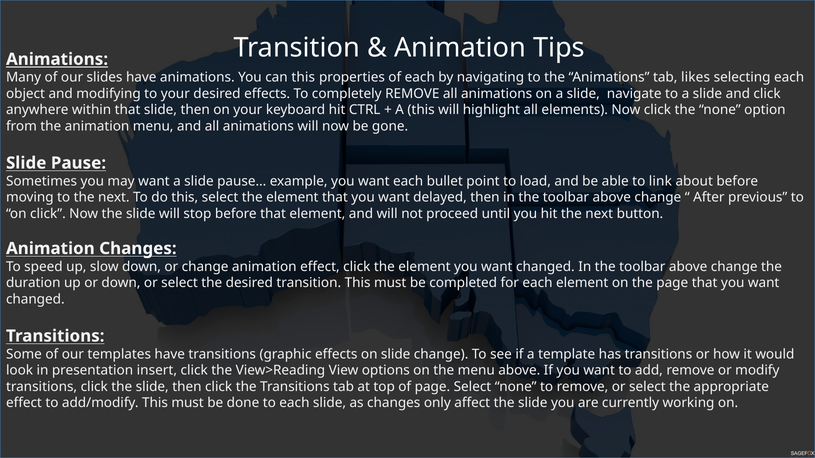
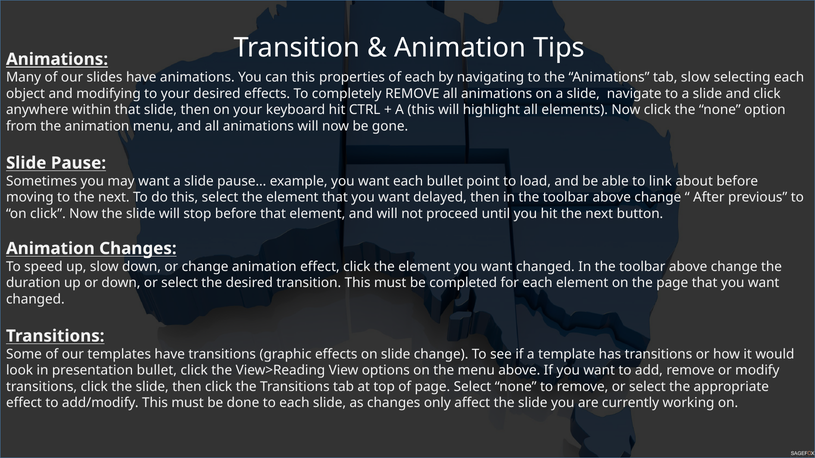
tab likes: likes -> slow (696, 77)
presentation insert: insert -> bullet (157, 371)
